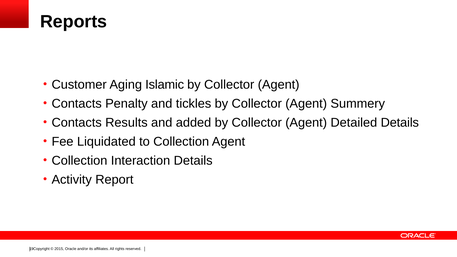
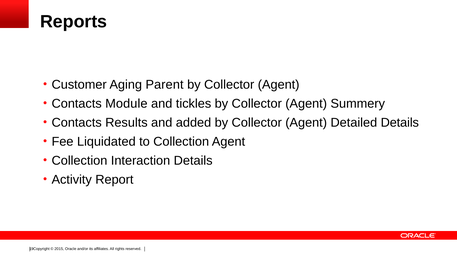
Islamic: Islamic -> Parent (165, 85)
Penalty: Penalty -> Module (126, 104)
